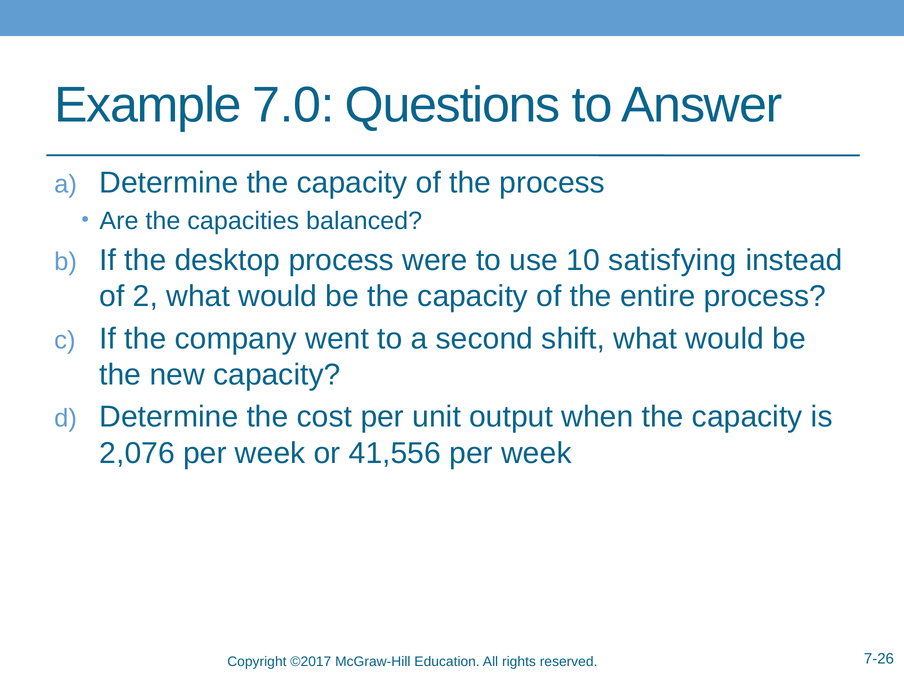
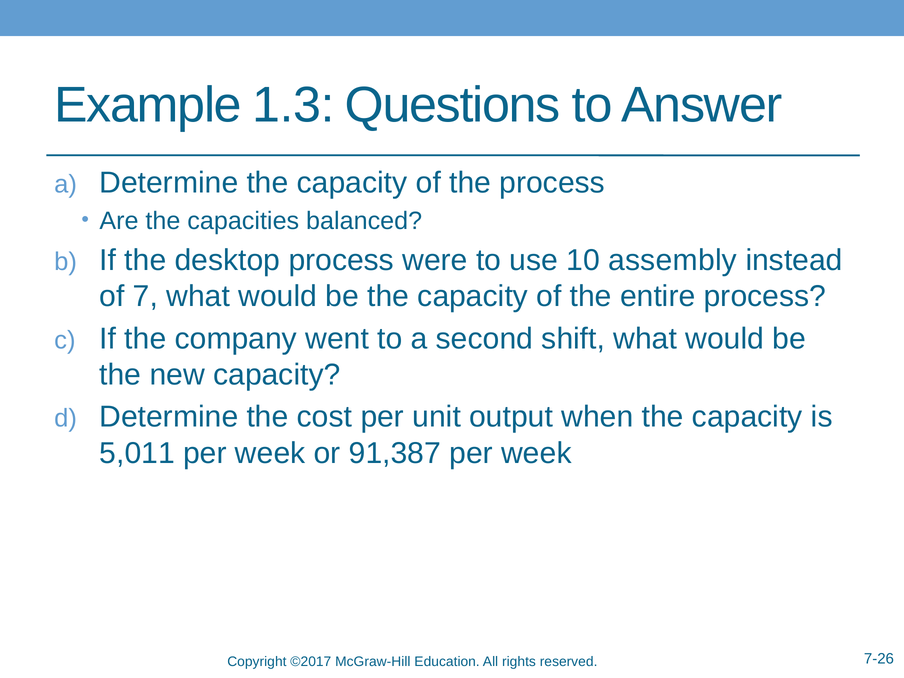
7.0: 7.0 -> 1.3 (294, 105)
satisfying: satisfying -> assembly (673, 260)
2: 2 -> 7 (145, 296)
2,076: 2,076 -> 5,011 (137, 453)
41,556: 41,556 -> 91,387 (395, 453)
